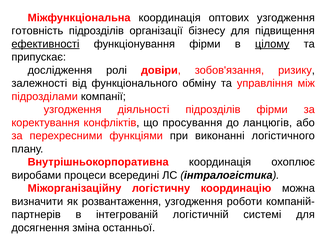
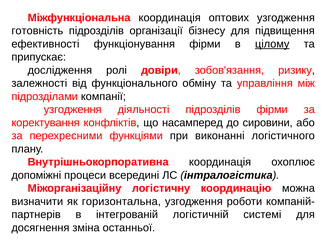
ефективності underline: present -> none (45, 44)
просування: просування -> насамперед (192, 123)
ланцюгів: ланцюгів -> сировини (268, 123)
виробами: виробами -> допоміжні (36, 175)
розвантаження: розвантаження -> горизонтальна (121, 201)
